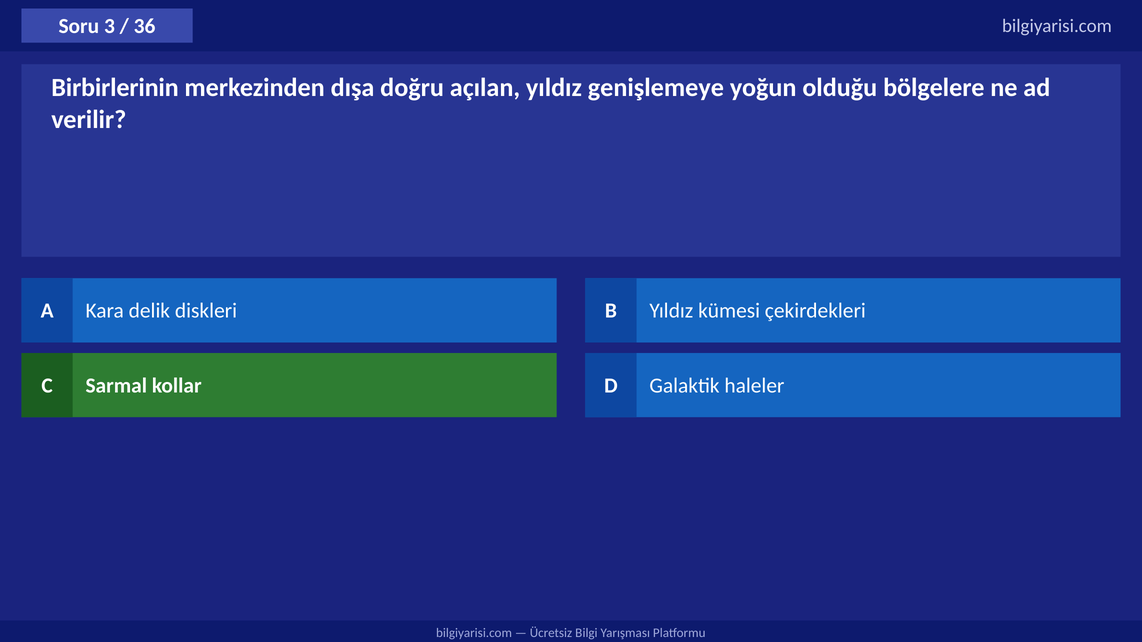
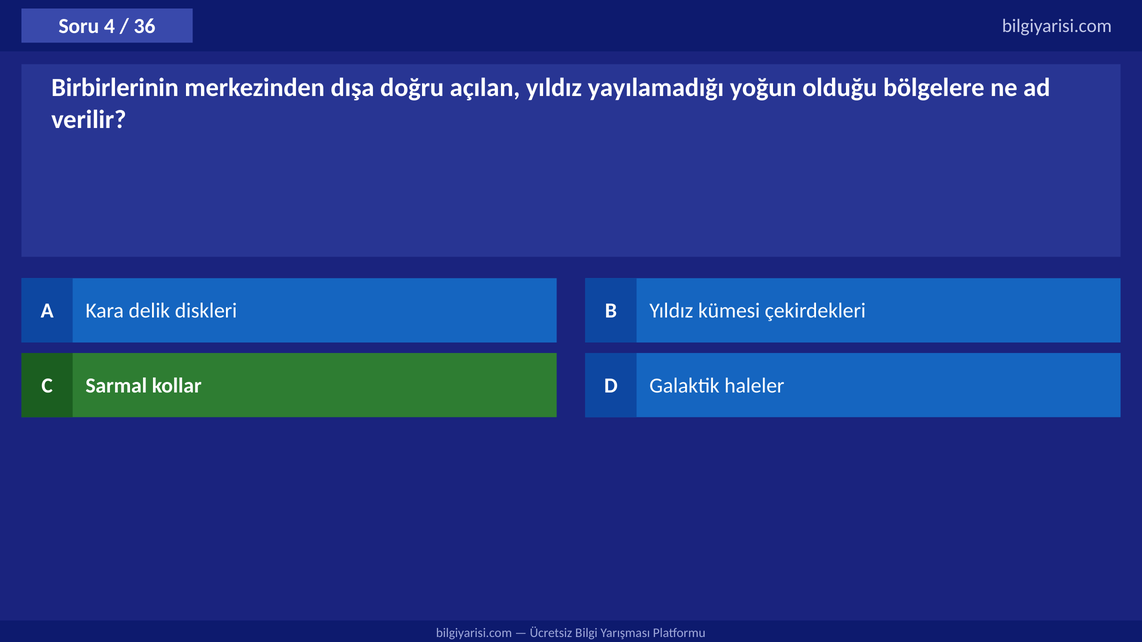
3: 3 -> 4 (109, 26)
genişlemeye: genişlemeye -> yayılamadığı (656, 88)
